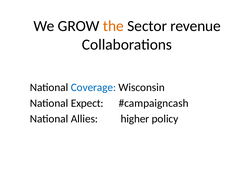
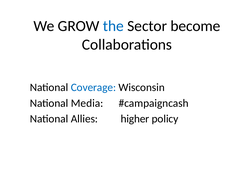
the colour: orange -> blue (113, 26)
revenue: revenue -> become (195, 26)
Expect: Expect -> Media (87, 103)
